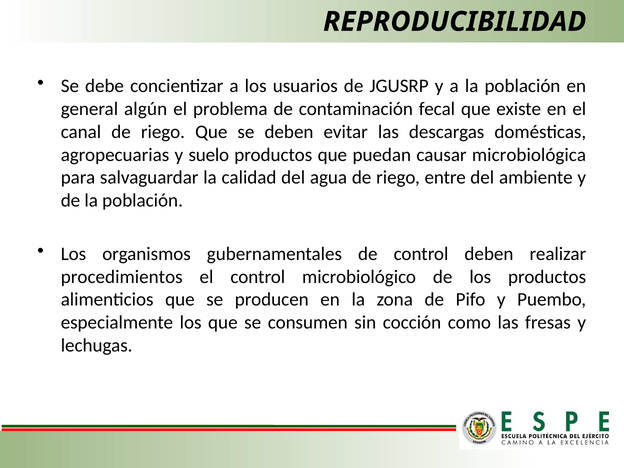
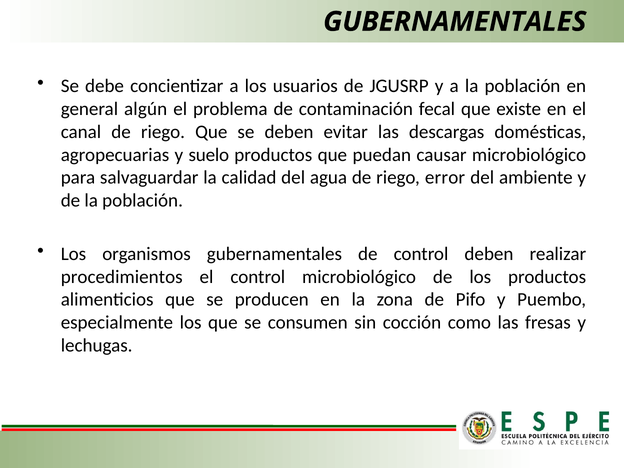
REPRODUCIBILIDAD: REPRODUCIBILIDAD -> GUBERNAMENTALES (455, 22)
causar microbiológica: microbiológica -> microbiológico (529, 155)
entre: entre -> error (445, 178)
